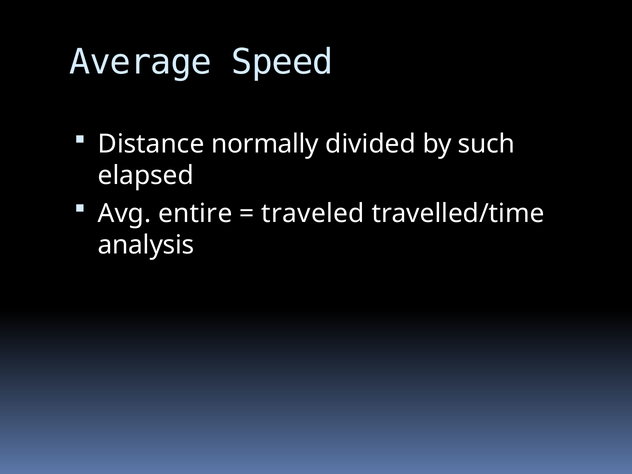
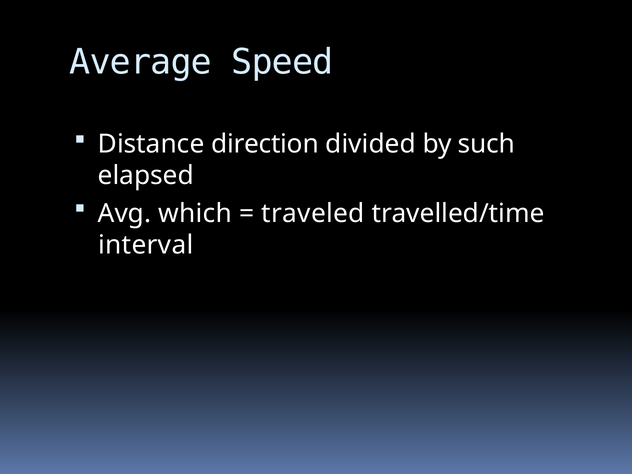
normally: normally -> direction (265, 144)
entire: entire -> which (195, 213)
analysis: analysis -> interval (146, 245)
